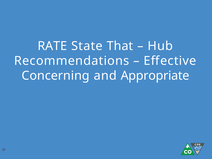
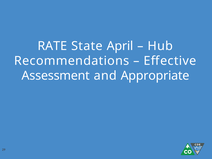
That: That -> April (120, 46)
Concerning: Concerning -> Assessment (56, 76)
